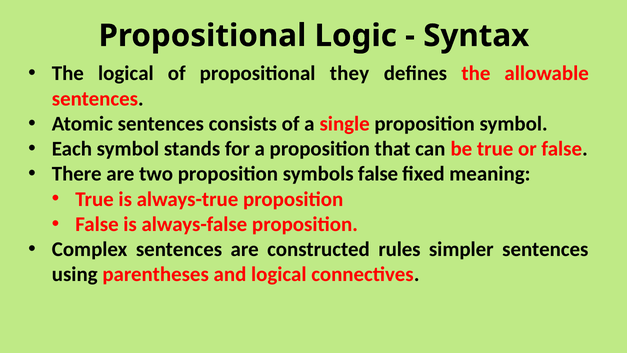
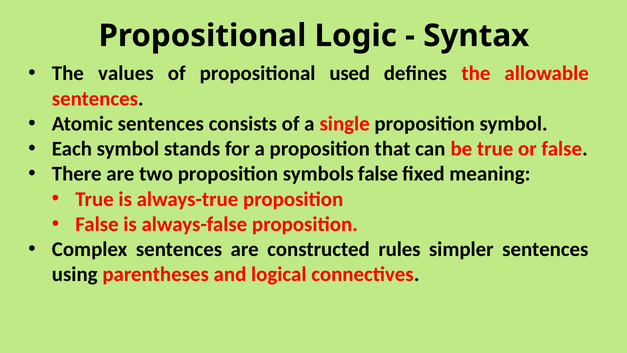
The logical: logical -> values (126, 73)
they: they -> used (350, 73)
